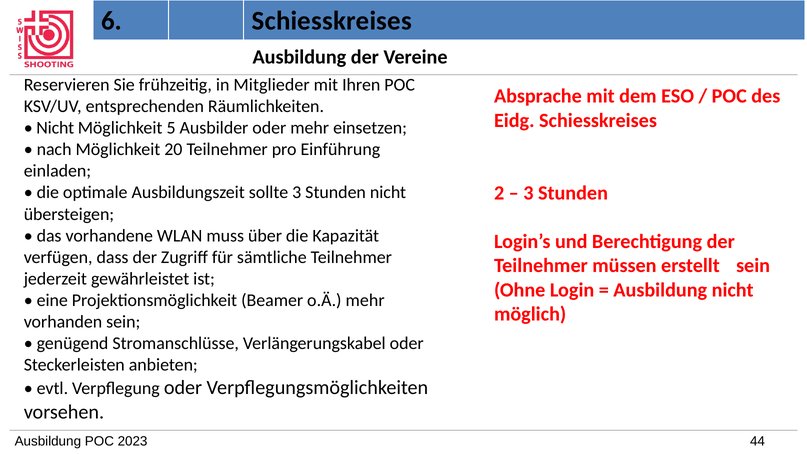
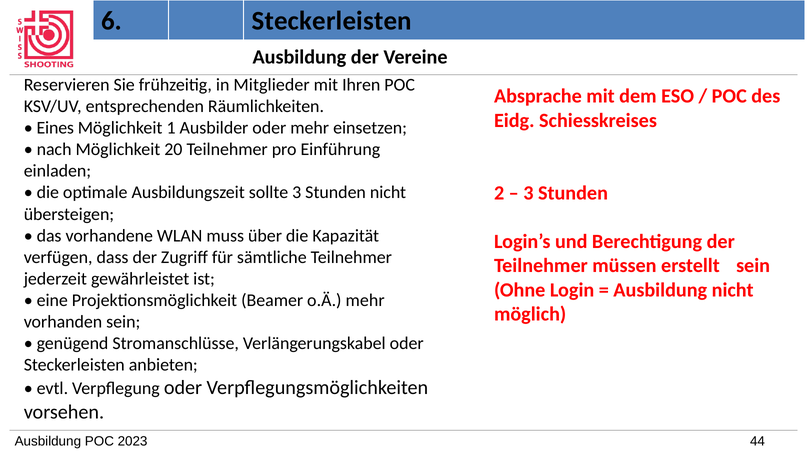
6 Schiesskreises: Schiesskreises -> Steckerleisten (332, 21)
Nicht: Nicht -> Eines (55, 128)
5: 5 -> 1 (171, 128)
